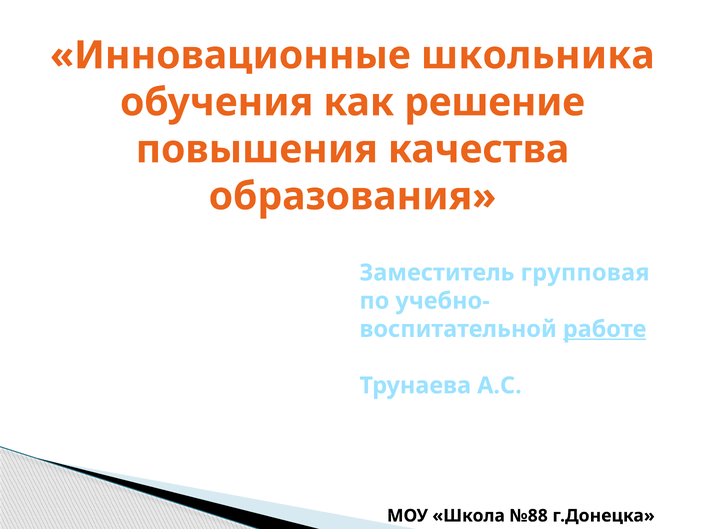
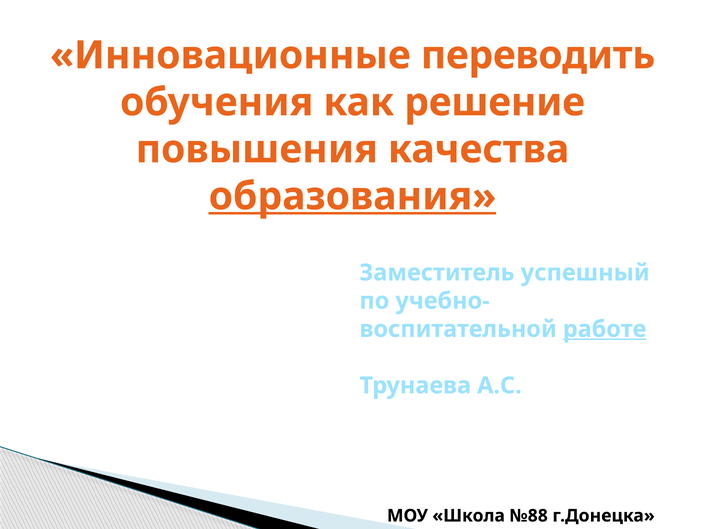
школьника: школьника -> переводить (538, 55)
образования underline: none -> present (352, 196)
групповая: групповая -> успешный (585, 273)
